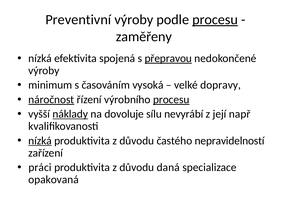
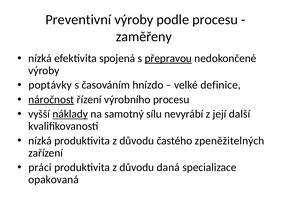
procesu underline: present -> none (215, 20)
minimum: minimum -> poptávky (50, 85)
vysoká: vysoká -> hnízdo (148, 85)
dopravy: dopravy -> definice (221, 85)
procesu underline: present -> none (171, 100)
dovoluje: dovoluje -> samotný (124, 114)
např: např -> další (240, 114)
nízká underline: present -> none (40, 141)
nepravidelností: nepravidelností -> zpeněžitelných (230, 141)
